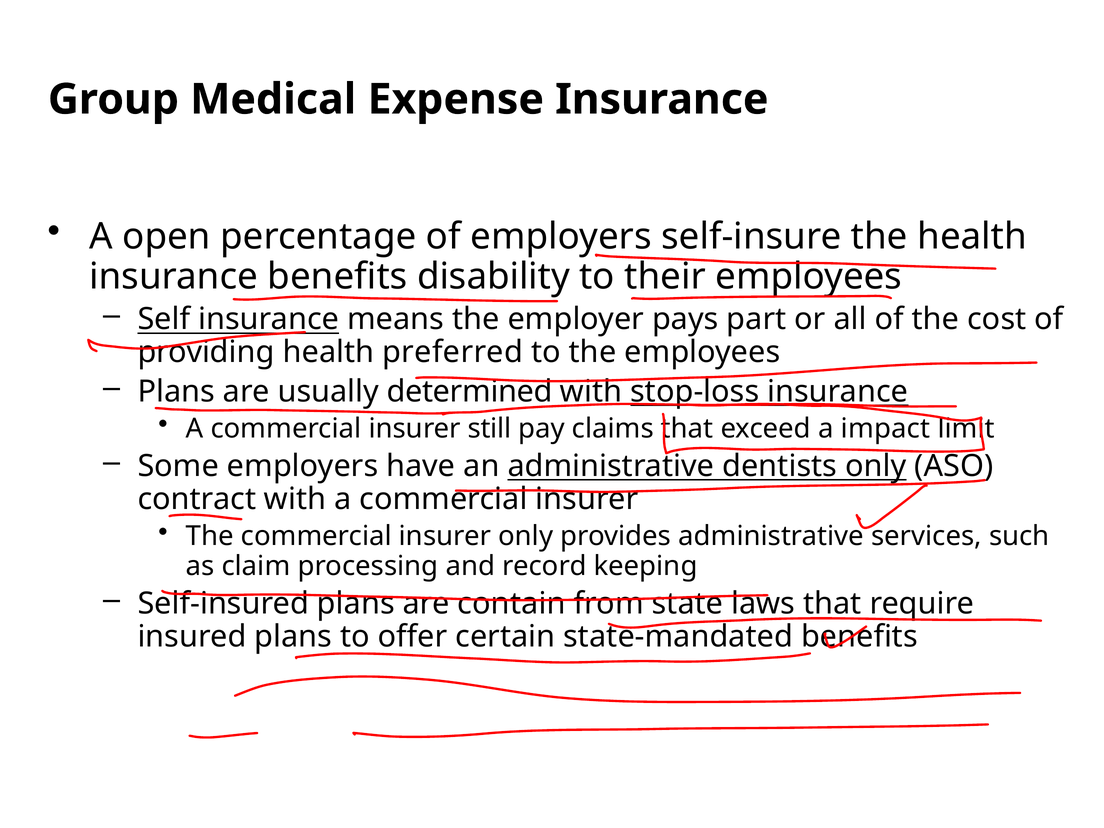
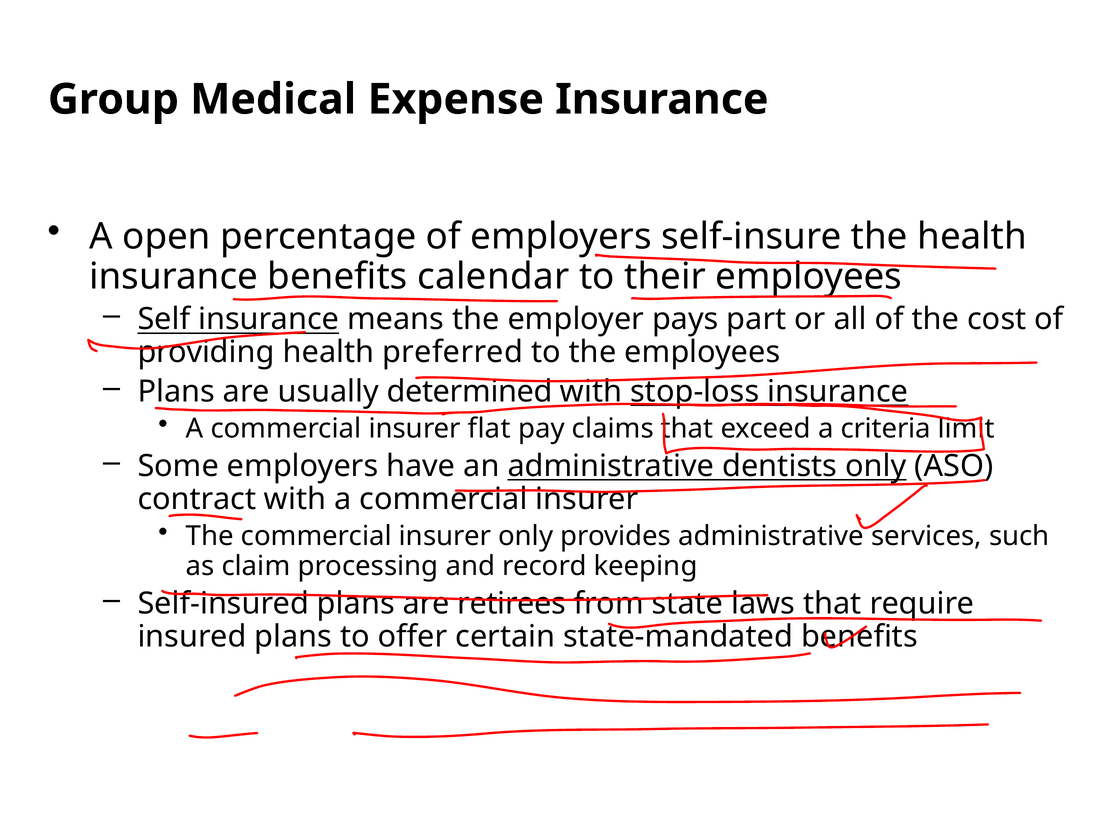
disability: disability -> calendar (493, 276)
still: still -> flat (489, 428)
impact: impact -> criteria (886, 428)
contain: contain -> retirees (512, 604)
